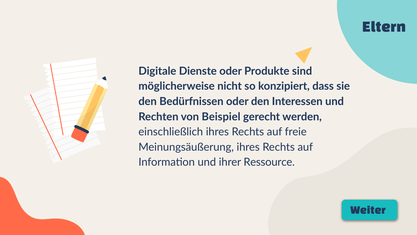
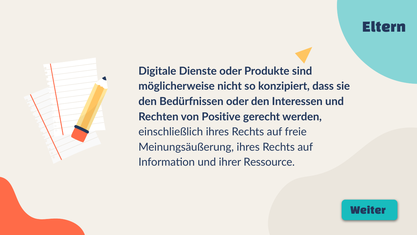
Beispiel: Beispiel -> Positive (221, 117)
